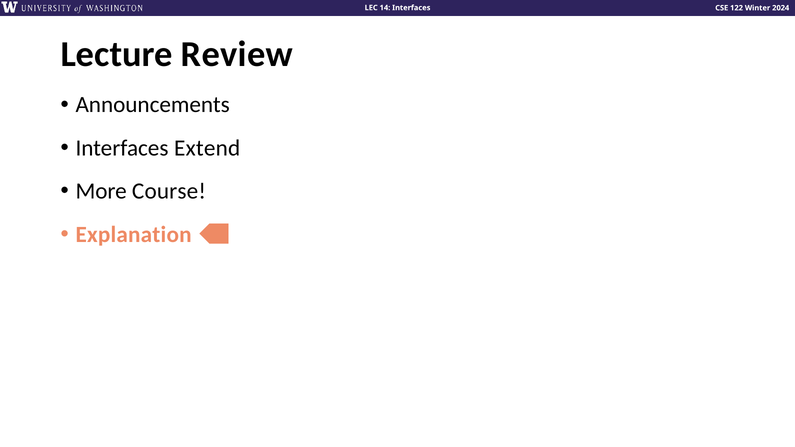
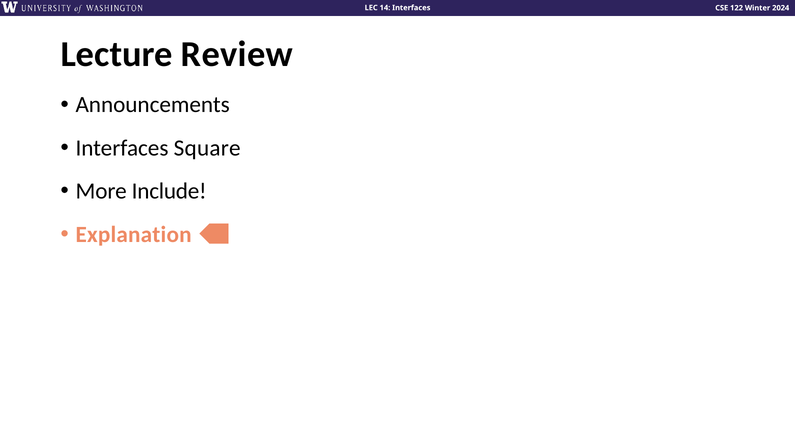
Extend: Extend -> Square (207, 148)
Course: Course -> Include (169, 191)
